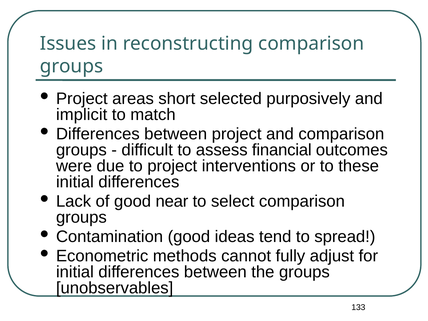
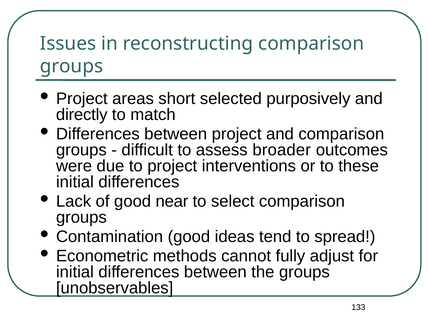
implicit: implicit -> directly (82, 115)
financial: financial -> broader (282, 150)
